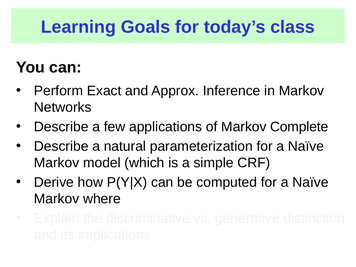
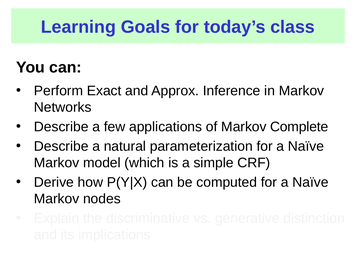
where: where -> nodes (102, 199)
